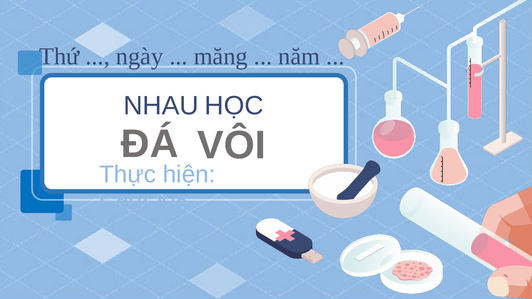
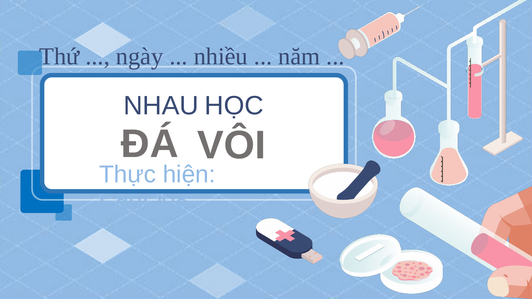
măng: măng -> nhiều (221, 56)
